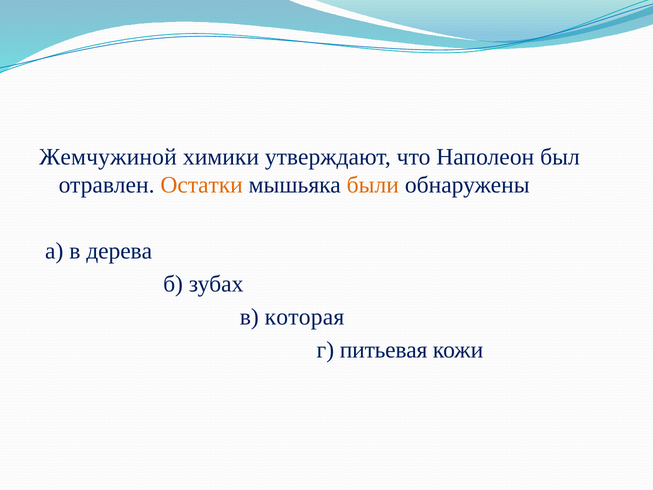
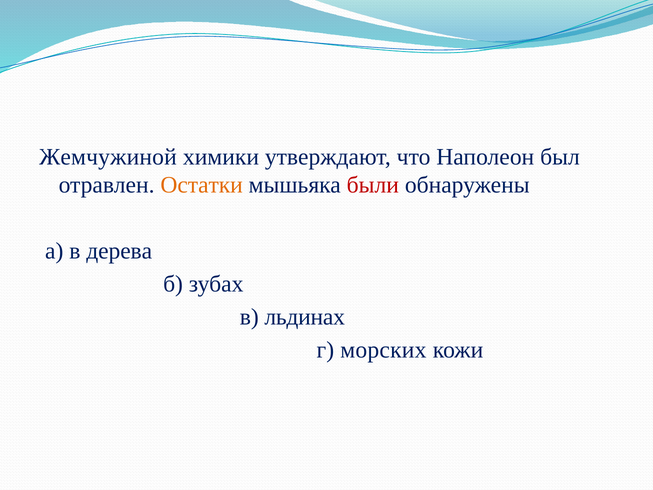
были colour: orange -> red (373, 185)
которая: которая -> льдинах (305, 317)
питьевая: питьевая -> морских (383, 350)
